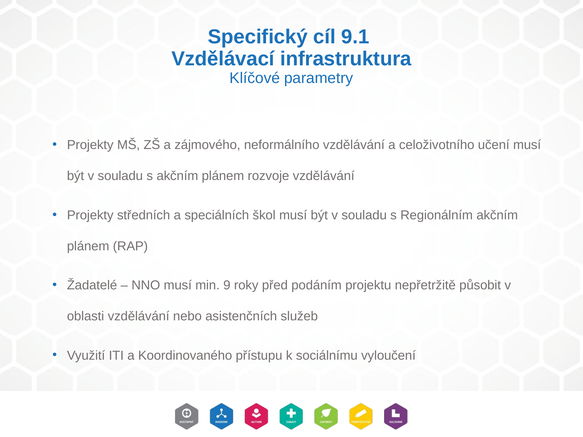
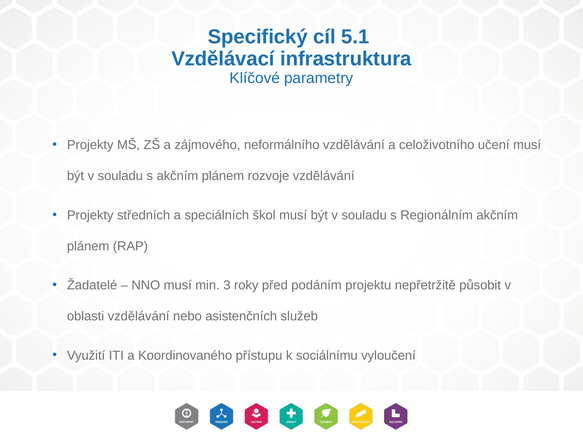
9.1: 9.1 -> 5.1 (355, 37)
9: 9 -> 3 (227, 285)
